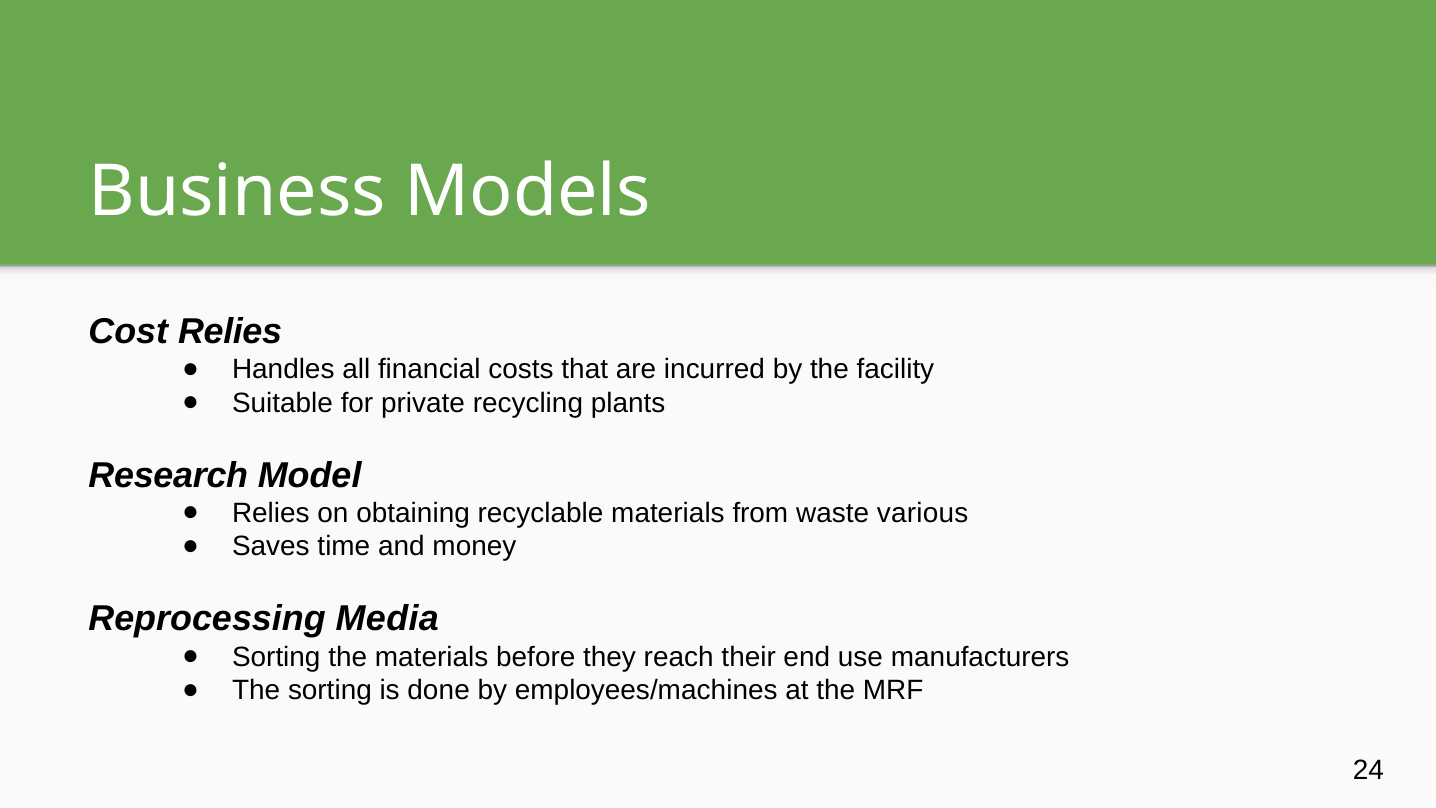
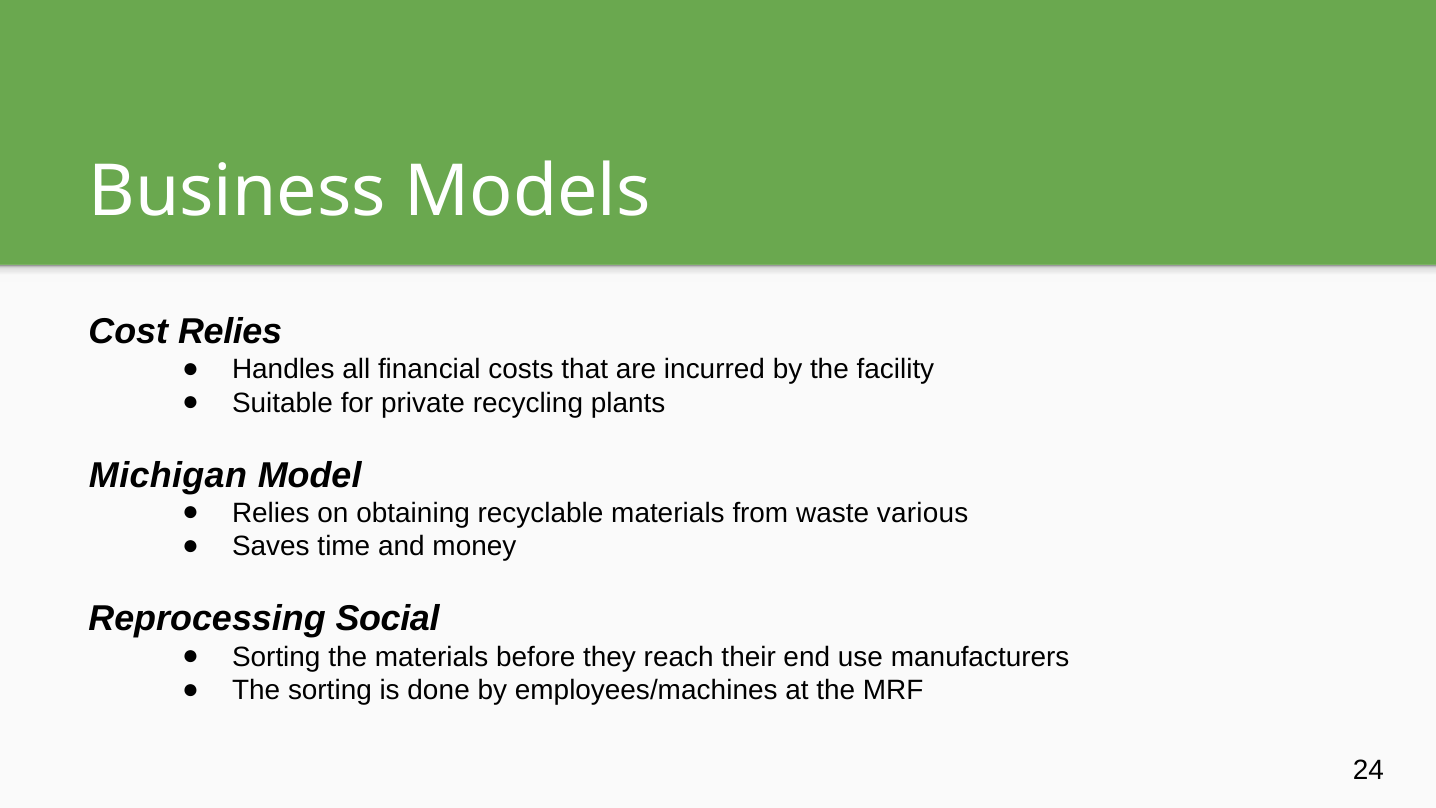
Research: Research -> Michigan (168, 475)
Media: Media -> Social (388, 619)
